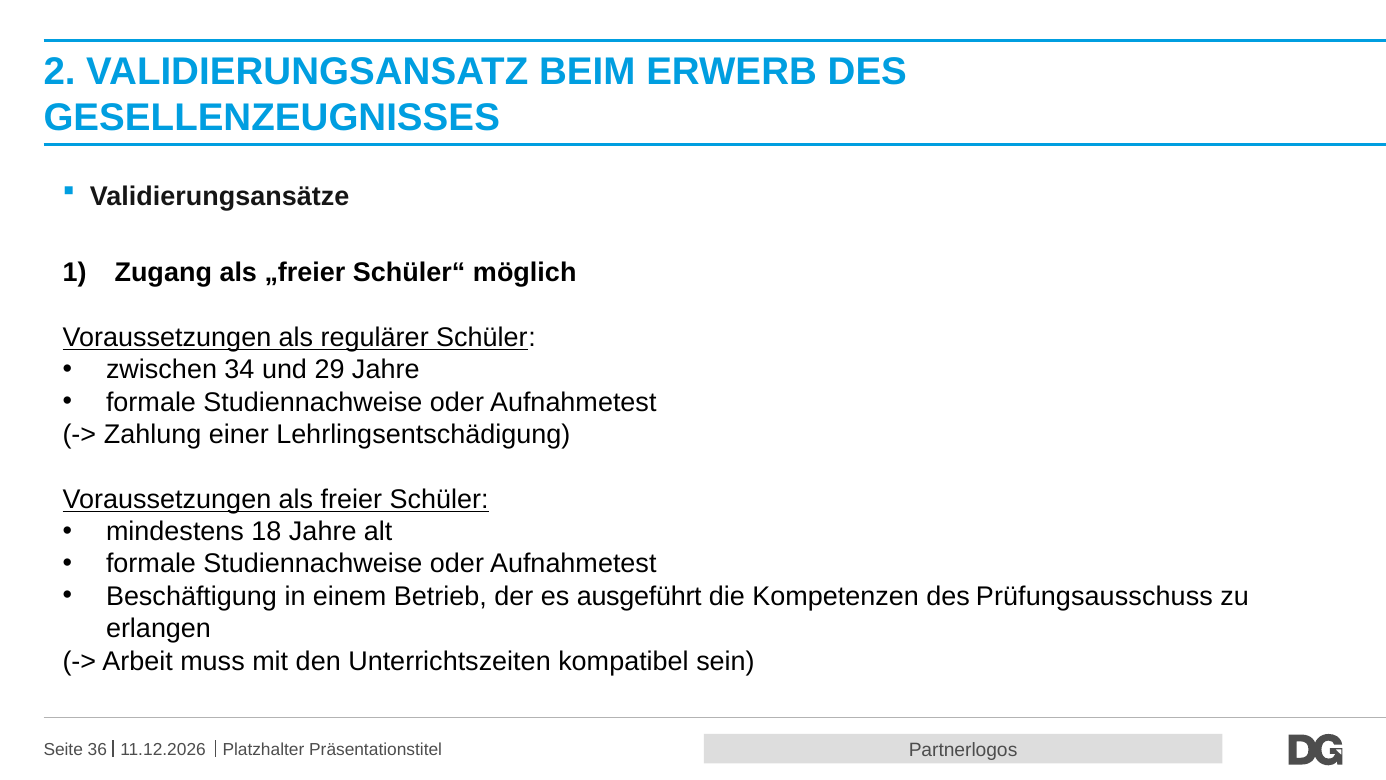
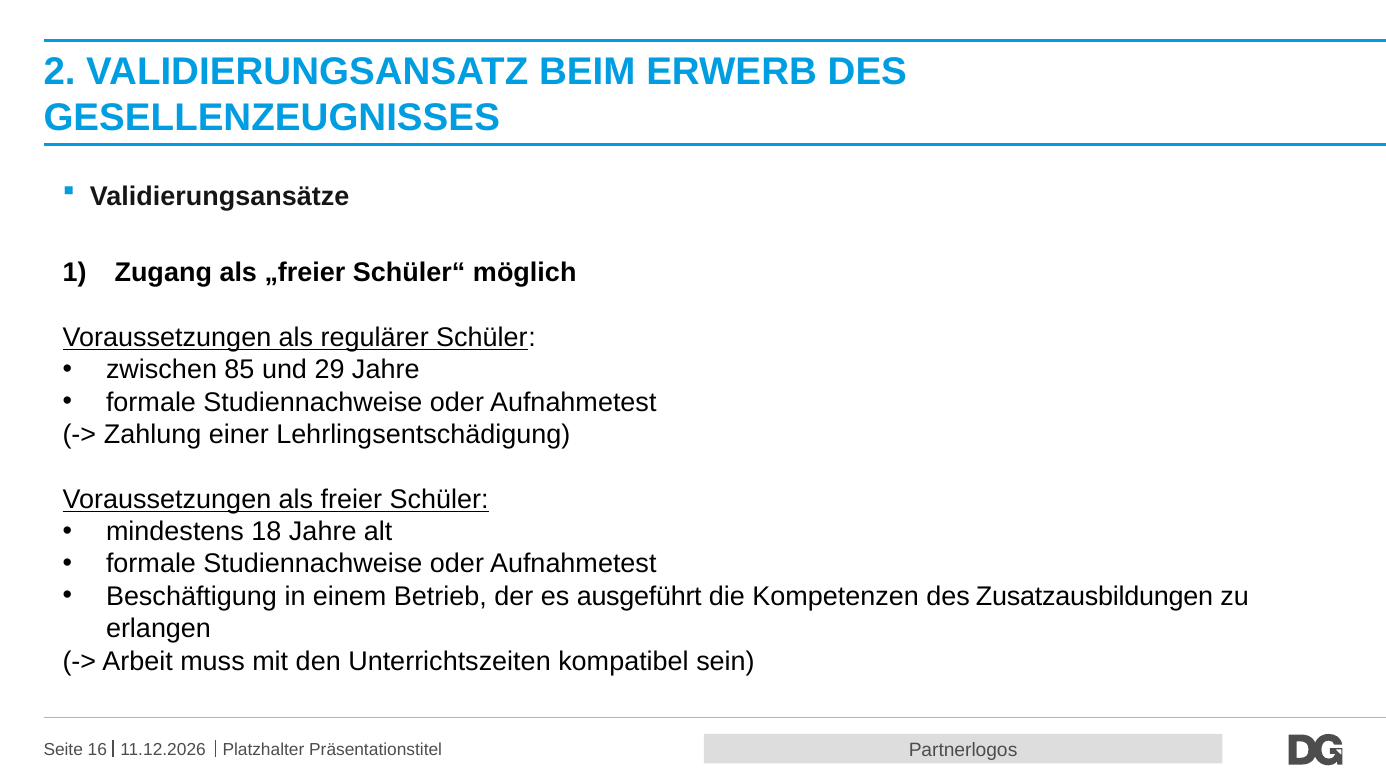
34: 34 -> 85 (239, 370)
Prüfungsausschuss: Prüfungsausschuss -> Zusatzausbildungen (1095, 596)
36: 36 -> 16 (97, 749)
